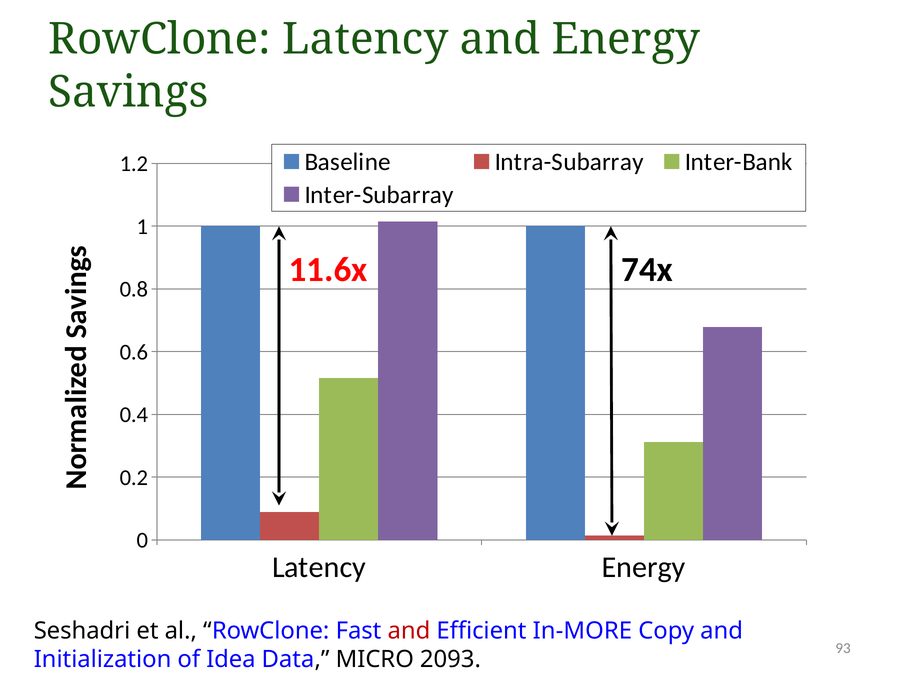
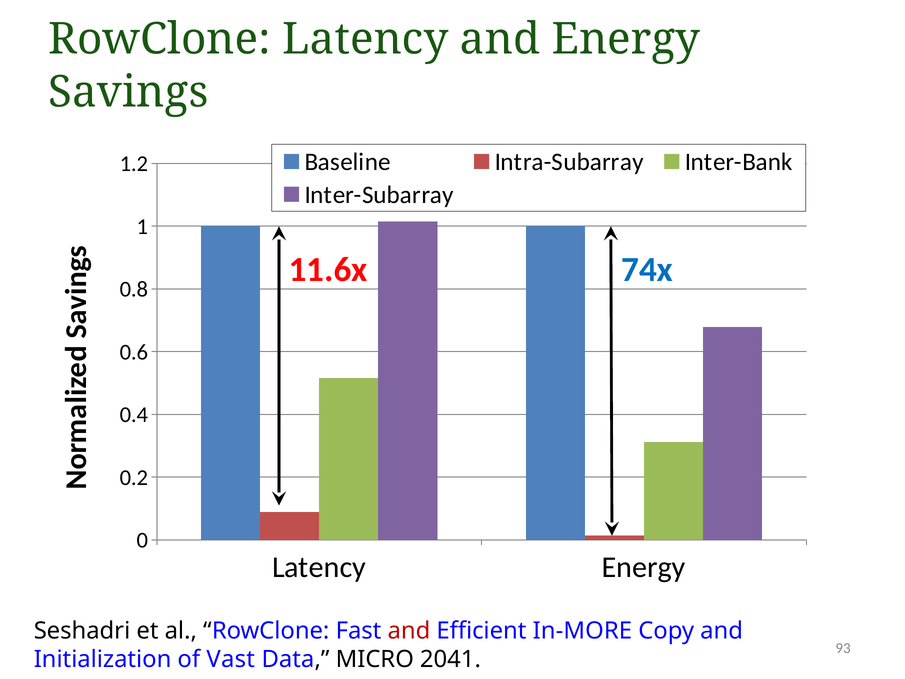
74x colour: black -> blue (647, 269)
Idea: Idea -> Vast (231, 659)
2093: 2093 -> 2041 (450, 659)
